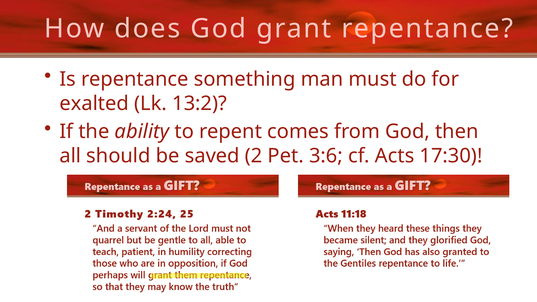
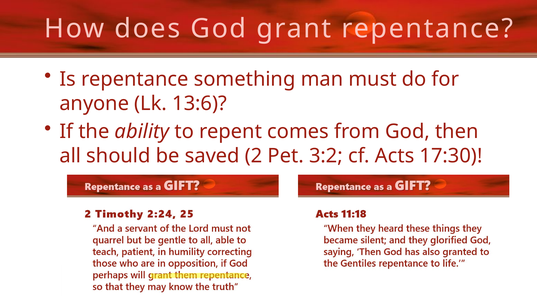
exalted: exalted -> anyone (94, 103)
13:2: 13:2 -> 13:6 (200, 103)
3:6: 3:6 -> 3:2 (326, 156)
